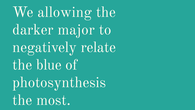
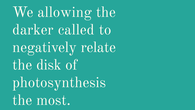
major: major -> called (76, 30)
blue: blue -> disk (49, 65)
